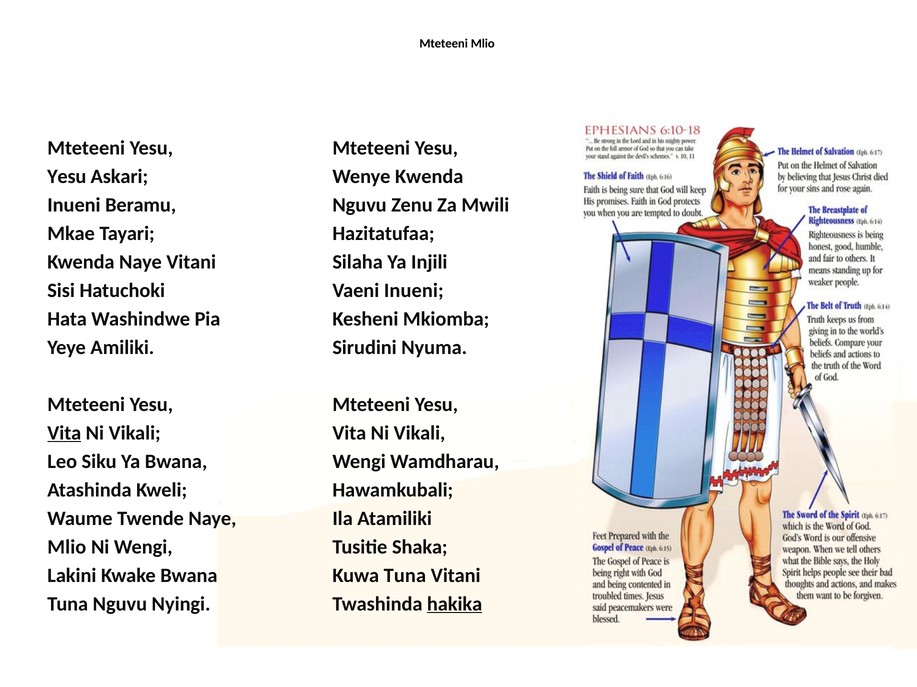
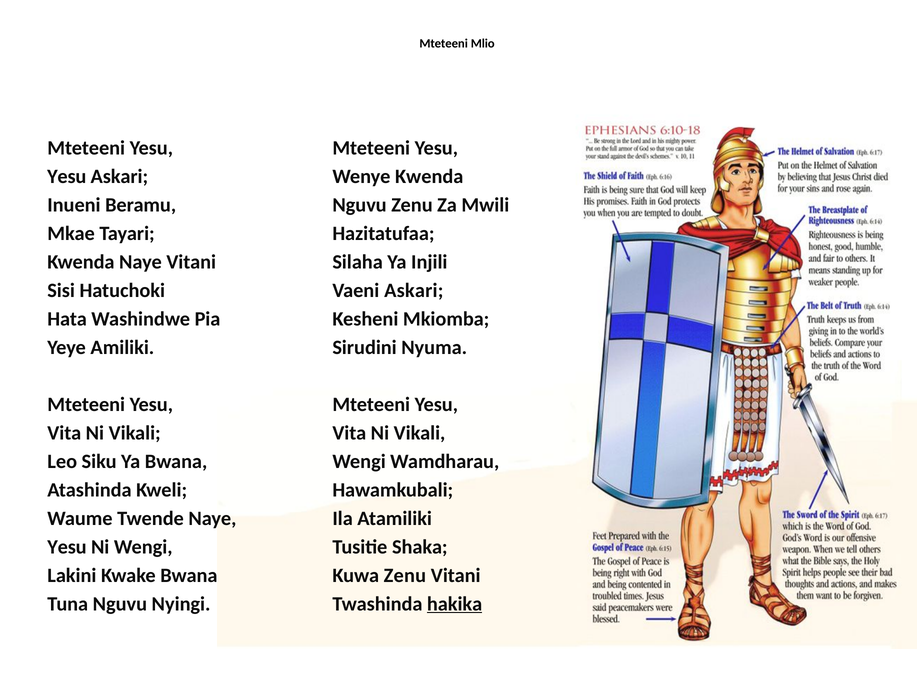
Vaeni Inueni: Inueni -> Askari (414, 291)
Vita underline: present -> none (64, 433)
Mlio: Mlio -> Yesu (67, 547)
Kuwa Tuna: Tuna -> Zenu (405, 576)
